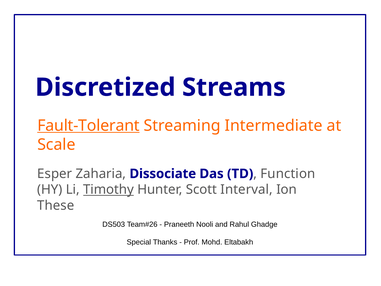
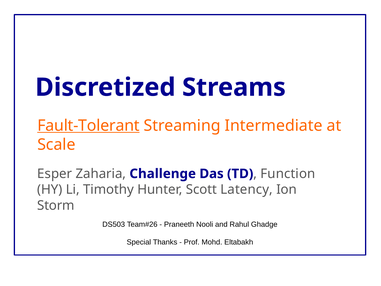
Dissociate: Dissociate -> Challenge (163, 174)
Timothy underline: present -> none (109, 189)
Interval: Interval -> Latency (247, 189)
These: These -> Storm (56, 205)
